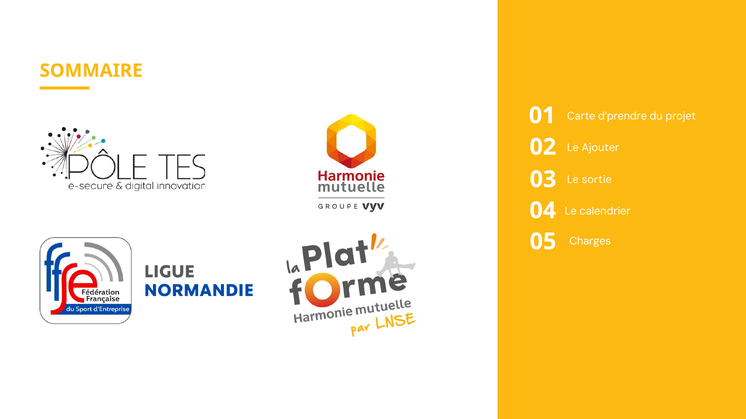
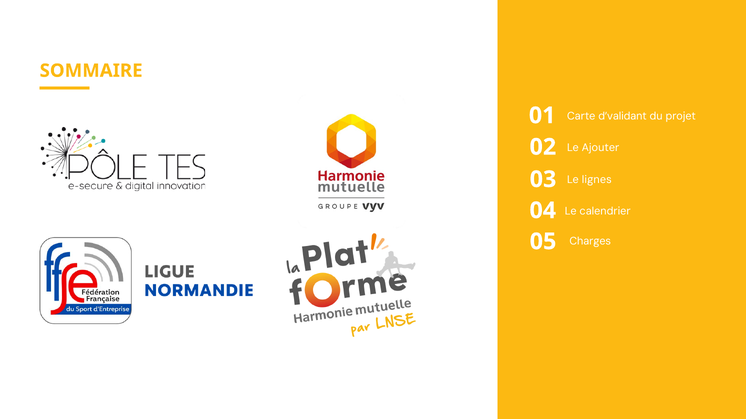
d’prendre: d’prendre -> d’validant (623, 116)
sortie: sortie -> lignes (597, 180)
